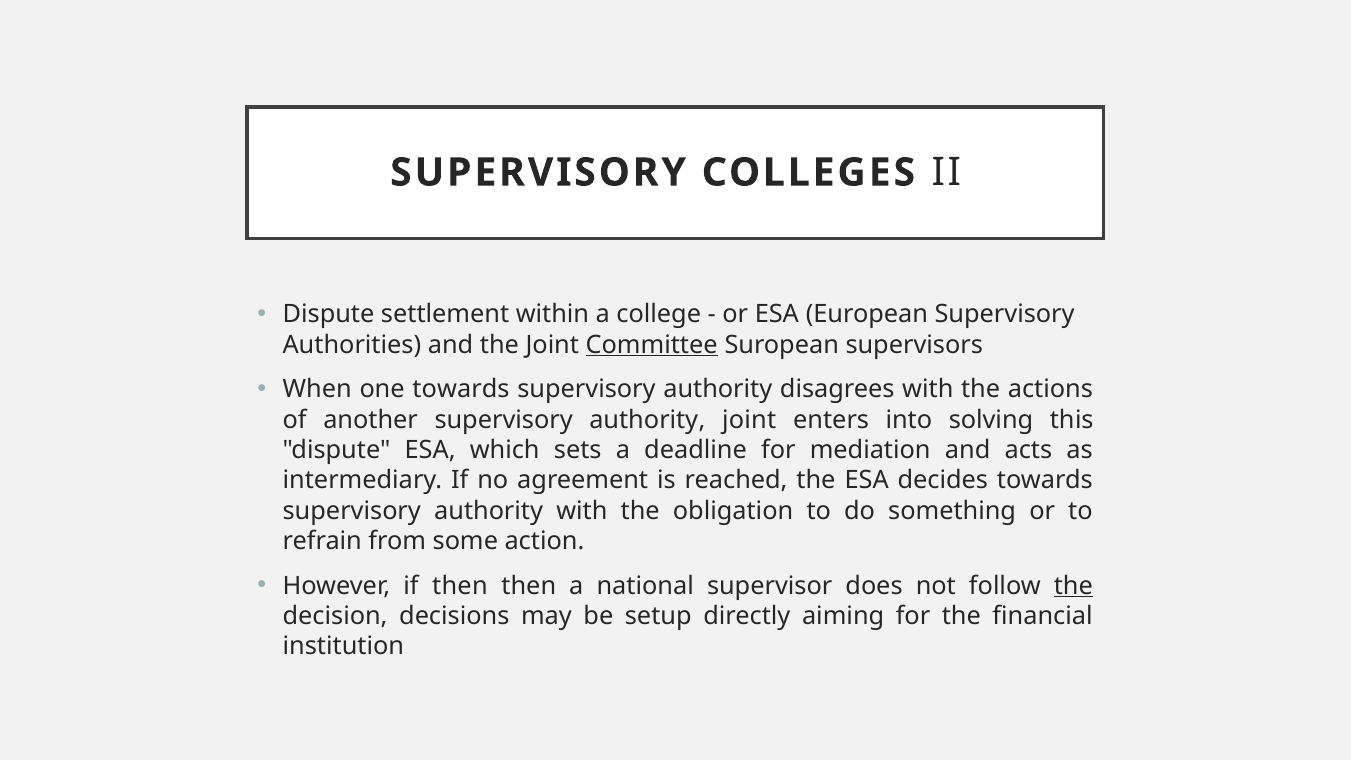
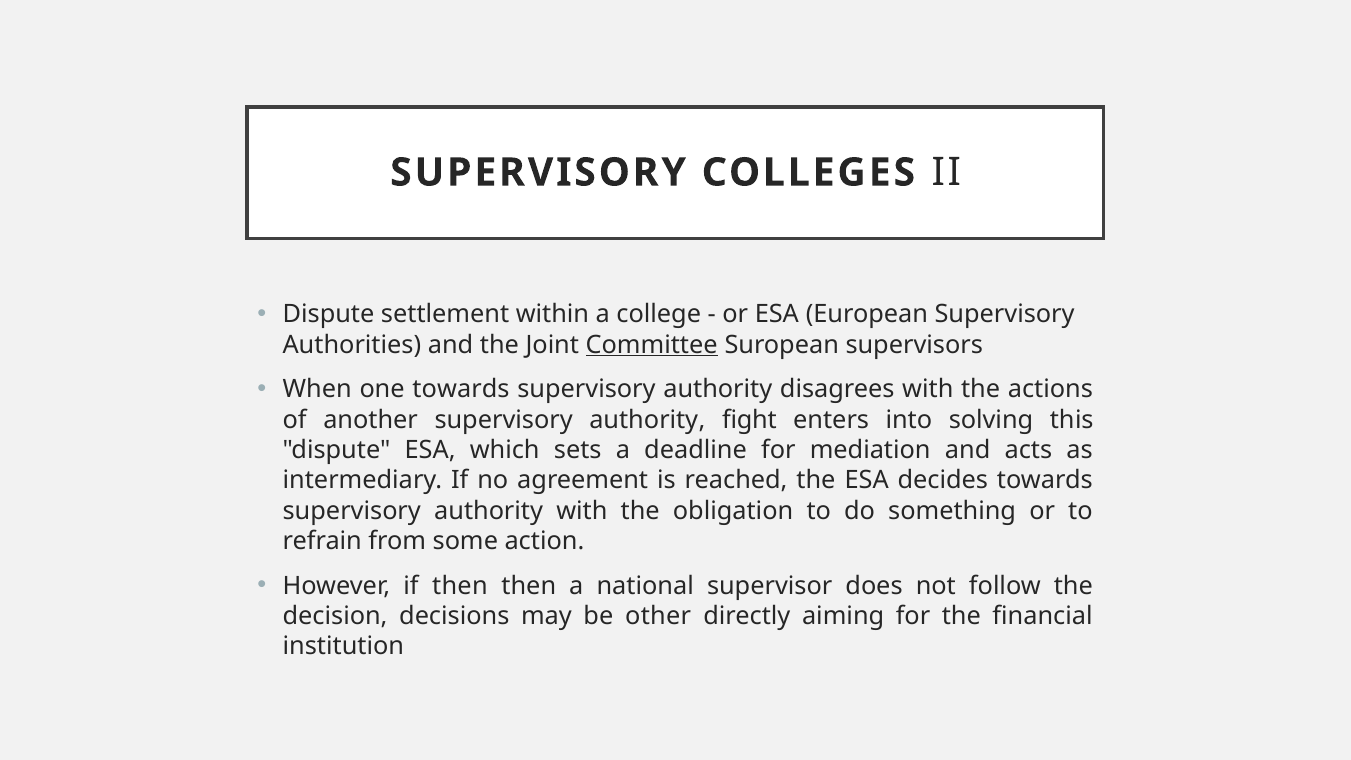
authority joint: joint -> fight (749, 420)
the underline: present -> none (1073, 586)
setup: setup -> other (658, 616)
